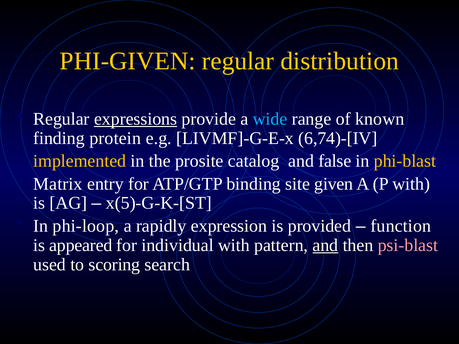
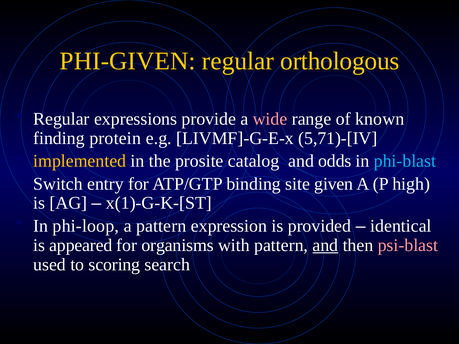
distribution: distribution -> orthologous (340, 61)
expressions underline: present -> none (136, 119)
wide colour: light blue -> pink (270, 119)
6,74)-[IV: 6,74)-[IV -> 5,71)-[IV (338, 138)
false: false -> odds (335, 161)
phi-blast colour: yellow -> light blue (405, 161)
Matrix: Matrix -> Switch (58, 184)
P with: with -> high (411, 184)
x(5)-G-K-[ST: x(5)-G-K-[ST -> x(1)-G-K-[ST (159, 203)
a rapidly: rapidly -> pattern (161, 226)
function: function -> identical (401, 226)
individual: individual -> organisms (178, 245)
